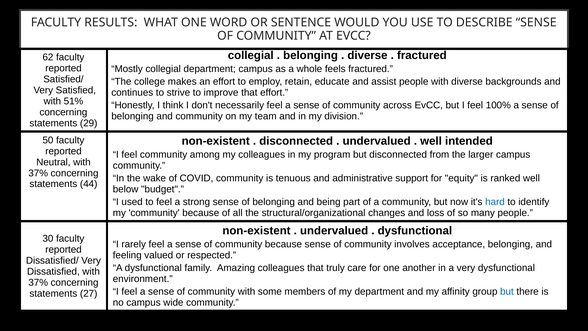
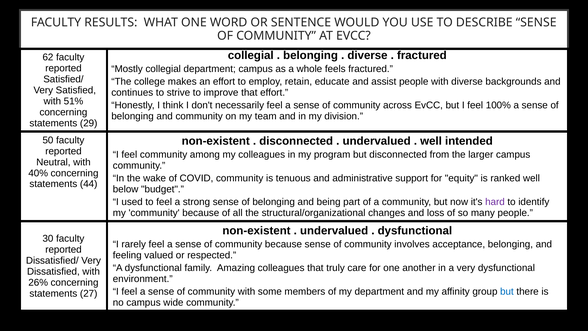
37%: 37% -> 40% (38, 173)
hard colour: blue -> purple (495, 202)
37%: 37% -> 26% (38, 282)
